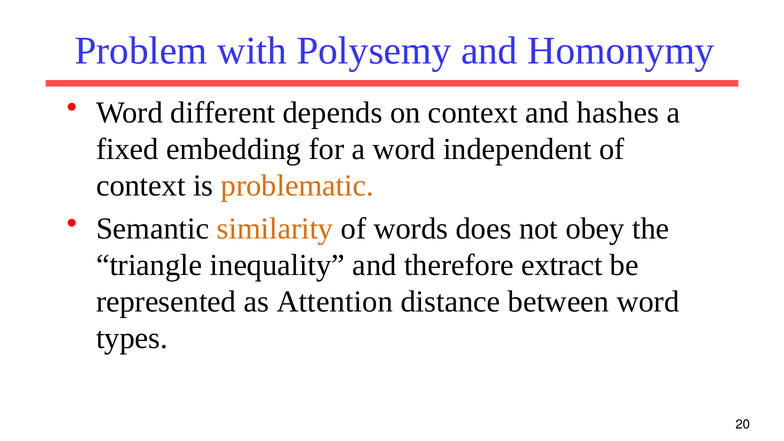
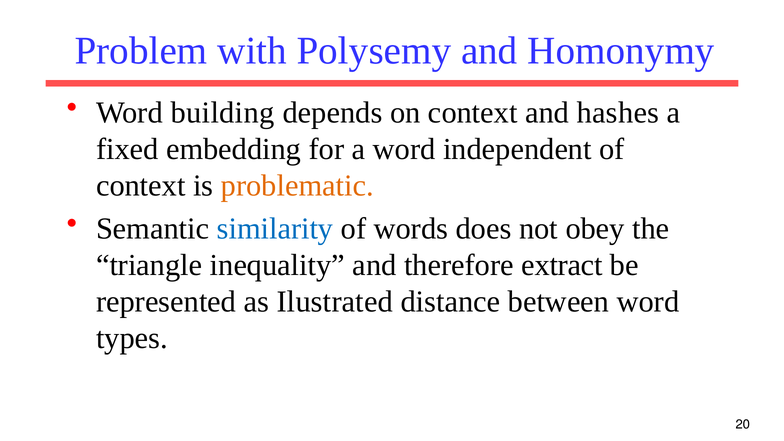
different: different -> building (223, 113)
similarity colour: orange -> blue (275, 229)
Attention: Attention -> Ilustrated (335, 302)
